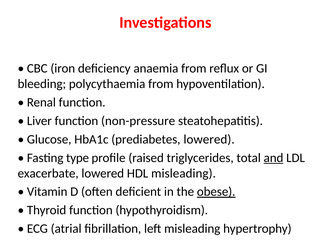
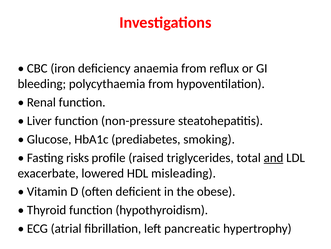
prediabetes lowered: lowered -> smoking (209, 139)
type: type -> risks (78, 157)
obese underline: present -> none (216, 191)
left misleading: misleading -> pancreatic (192, 228)
